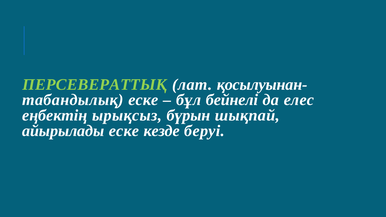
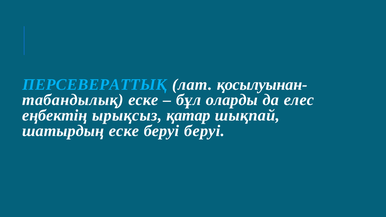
ПЕРСЕВЕРАТТЫҚ colour: light green -> light blue (95, 85)
бейнелі: бейнелі -> оларды (232, 100)
бүрын: бүрын -> қатар (188, 115)
айырылады: айырылады -> шатырдың (63, 131)
еске кезде: кезде -> беруі (161, 131)
